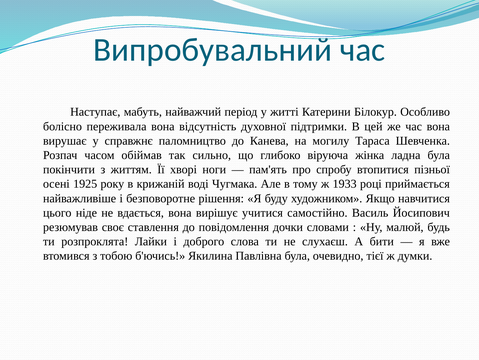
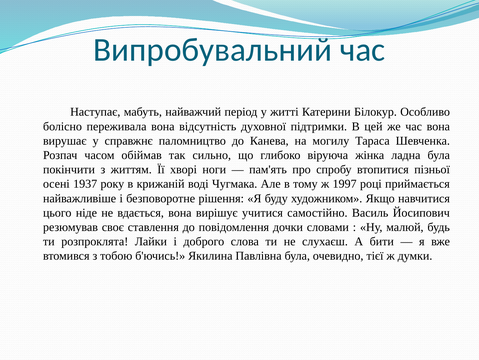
1925: 1925 -> 1937 (85, 184)
1933: 1933 -> 1997 (345, 184)
